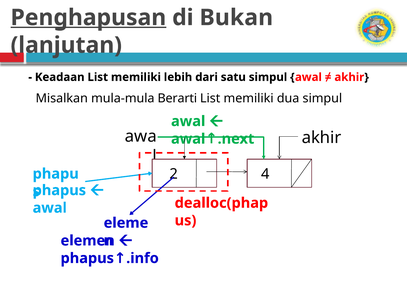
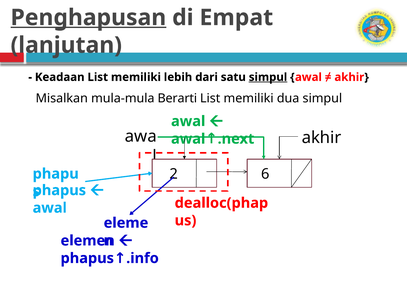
Bukan: Bukan -> Empat (236, 18)
simpul underline: none -> present (268, 77)
4: 4 -> 6 (265, 174)
